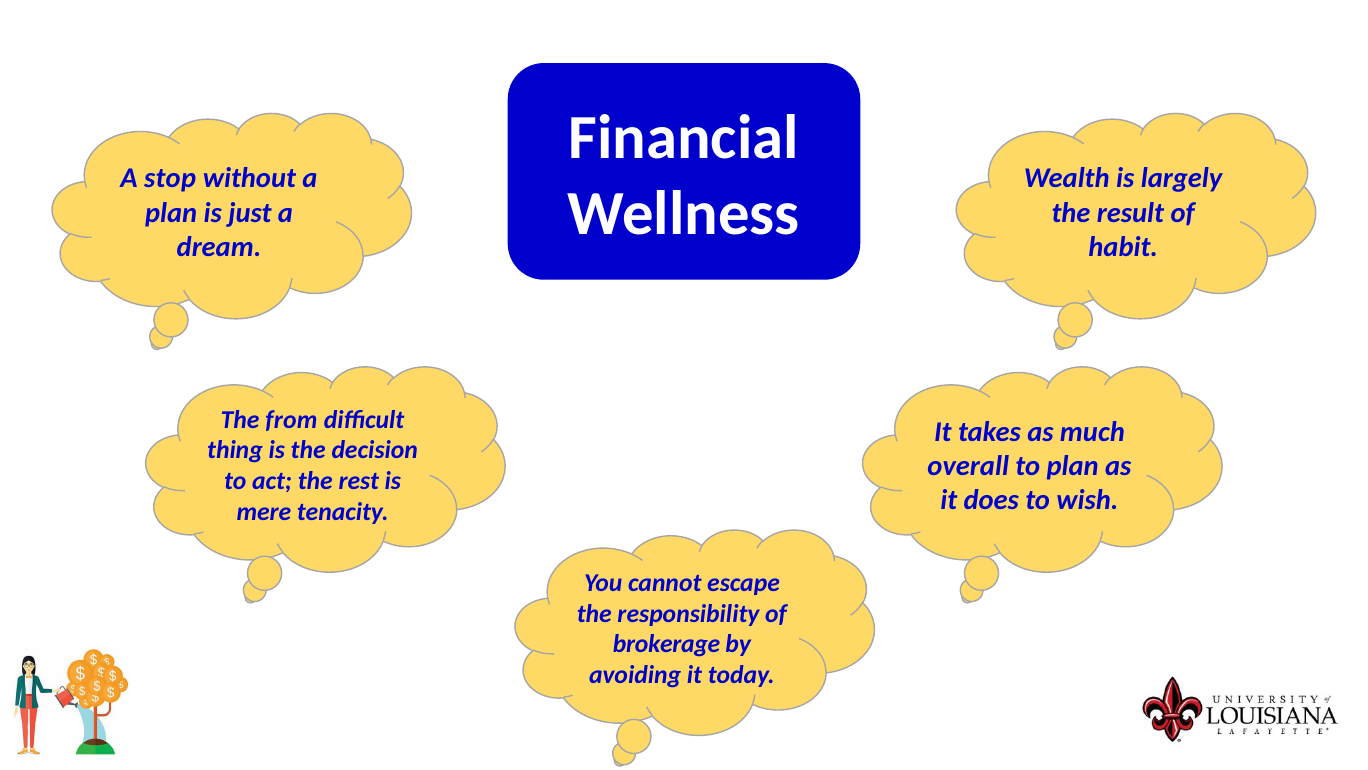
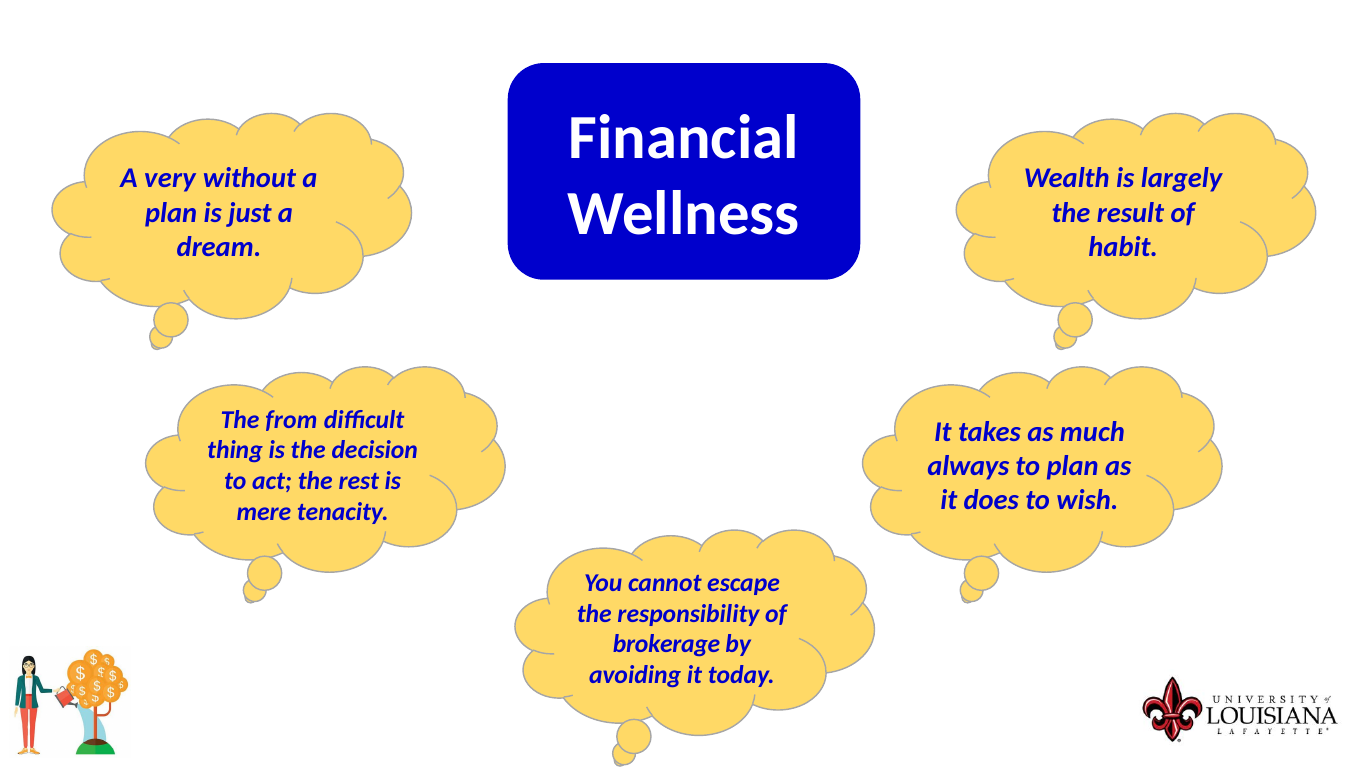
stop: stop -> very (170, 178)
overall: overall -> always (968, 466)
